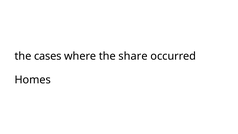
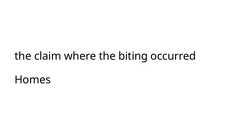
cases: cases -> claim (48, 56)
share: share -> biting (133, 56)
